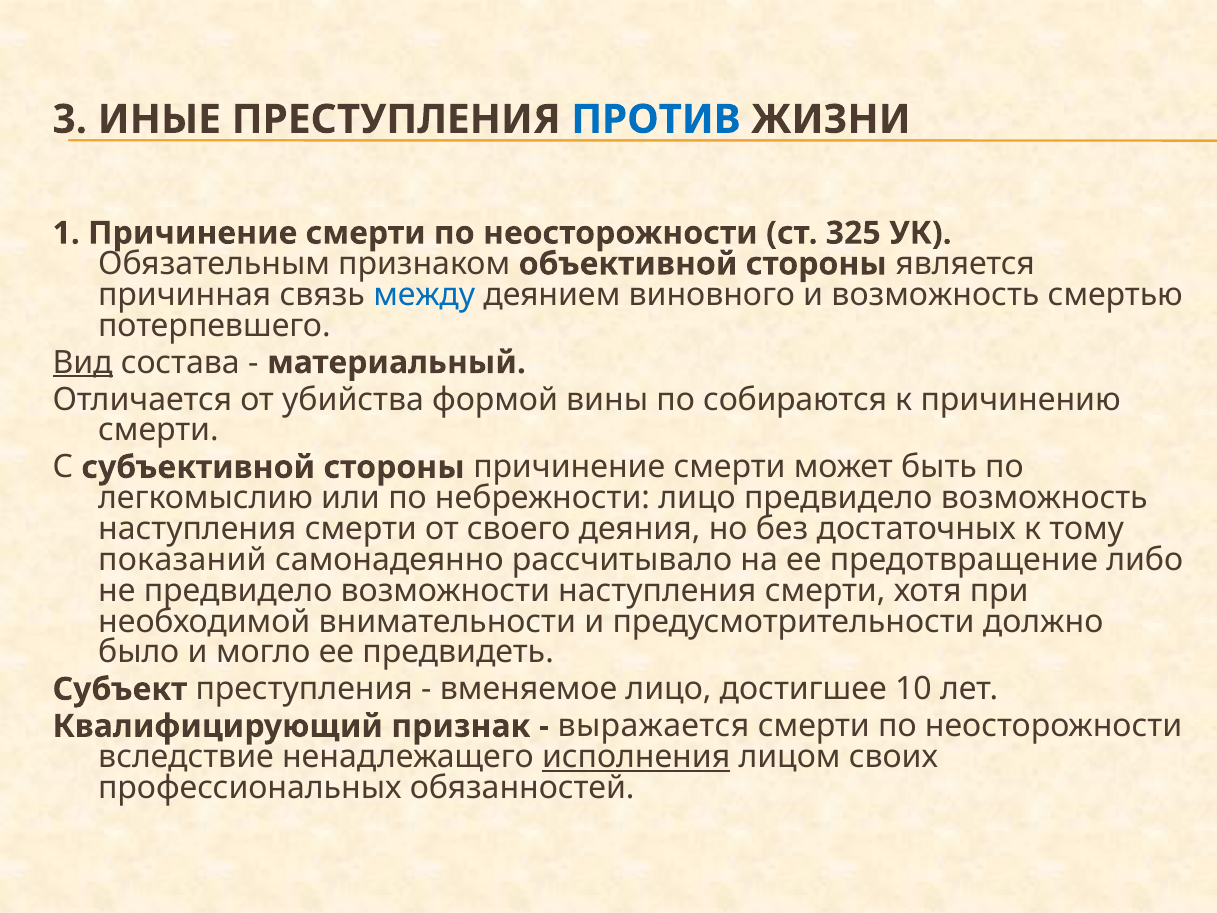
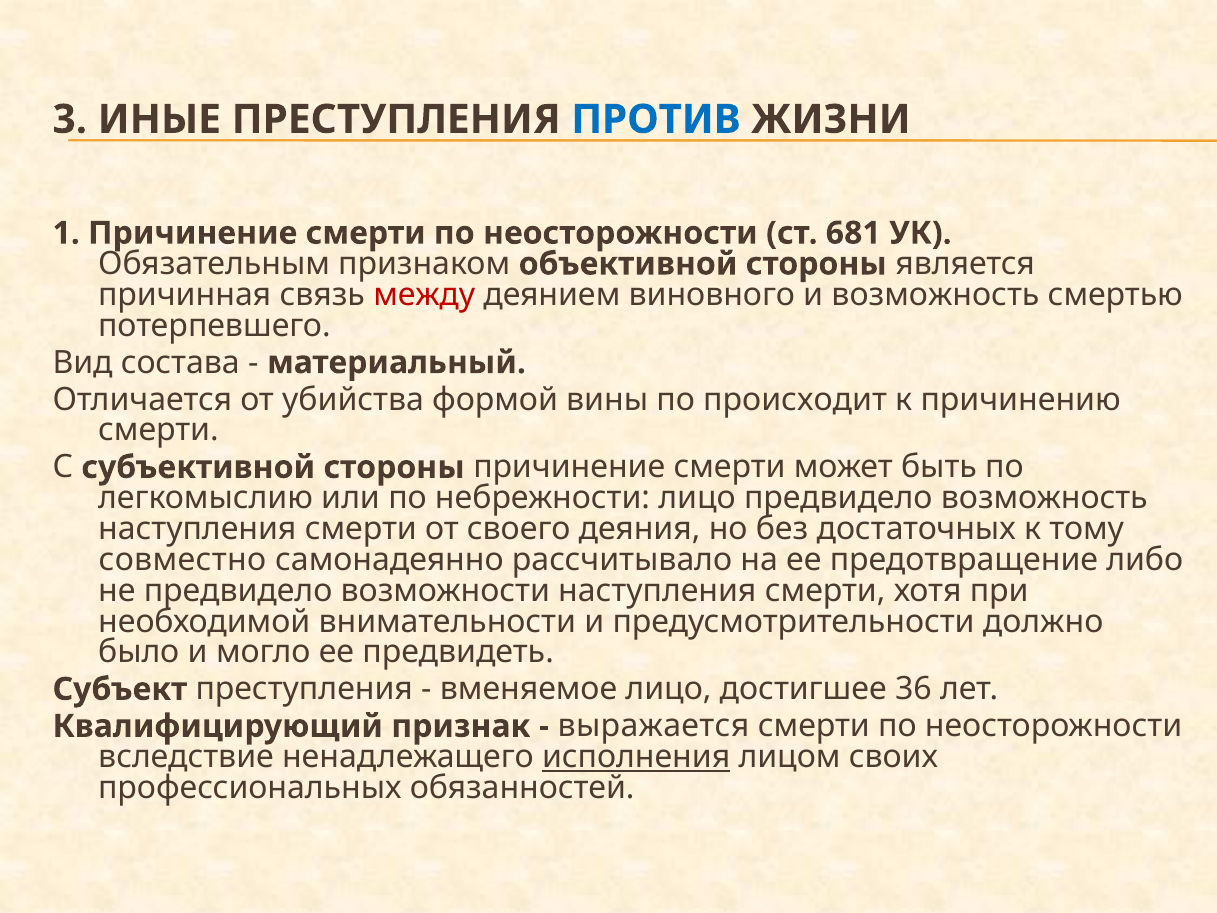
325: 325 -> 681 (853, 233)
между colour: blue -> red (424, 295)
Вид underline: present -> none (83, 362)
собираются: собираются -> происходит (795, 399)
показаний: показаний -> совместно (182, 560)
10: 10 -> 36 (913, 689)
